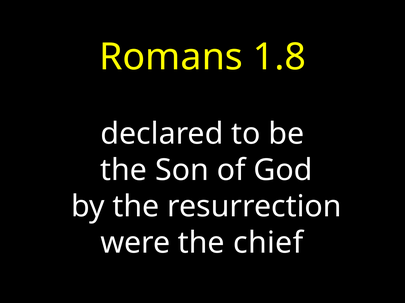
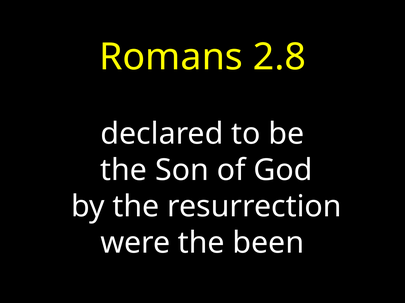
1.8: 1.8 -> 2.8 (279, 57)
chief: chief -> been (268, 243)
